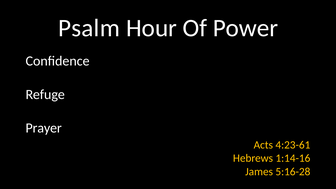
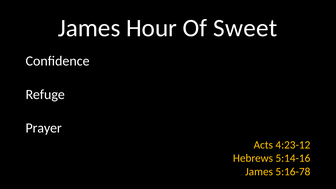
Psalm: Psalm -> James (89, 28)
Power: Power -> Sweet (245, 28)
4:23-61: 4:23-61 -> 4:23-12 (293, 145)
1:14-16: 1:14-16 -> 5:14-16 (293, 158)
5:16-28: 5:16-28 -> 5:16-78 (293, 172)
